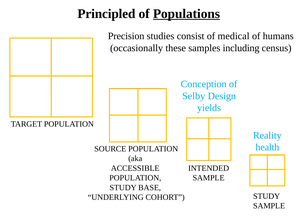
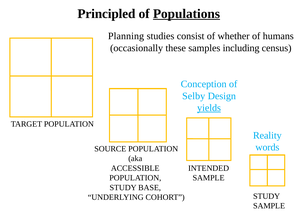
Precision: Precision -> Planning (126, 36)
medical: medical -> whether (234, 36)
yields underline: none -> present (209, 108)
health: health -> words (267, 148)
